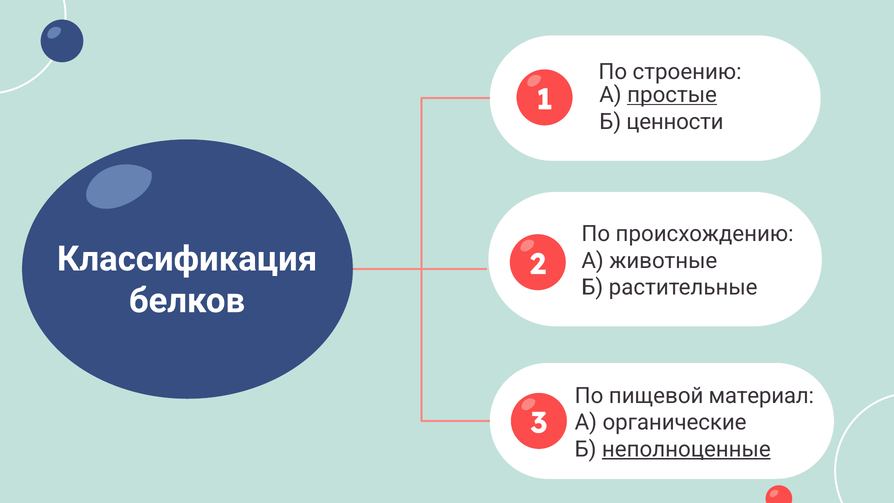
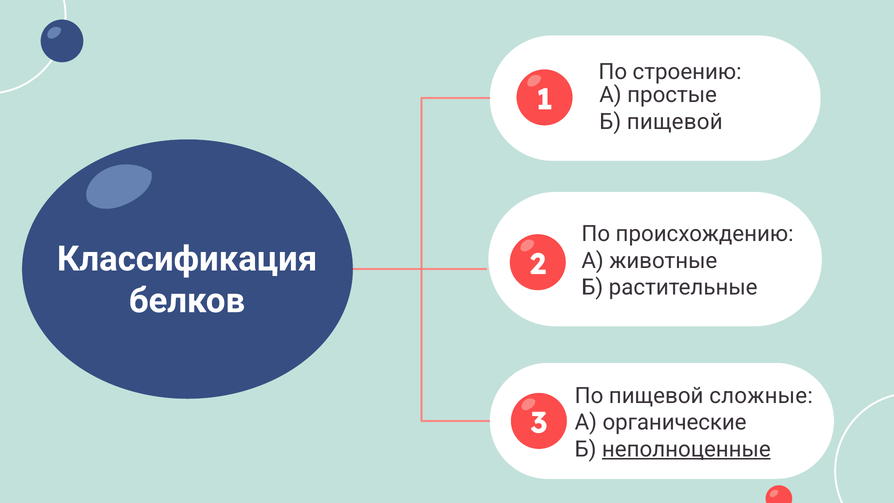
простые underline: present -> none (672, 95)
Б ценности: ценности -> пищевой (675, 122)
материал: материал -> сложные (761, 396)
